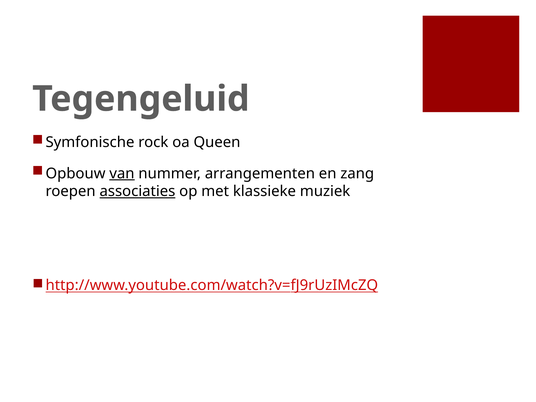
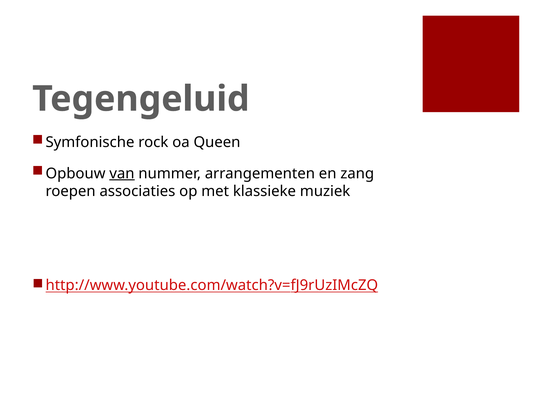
associaties underline: present -> none (137, 191)
